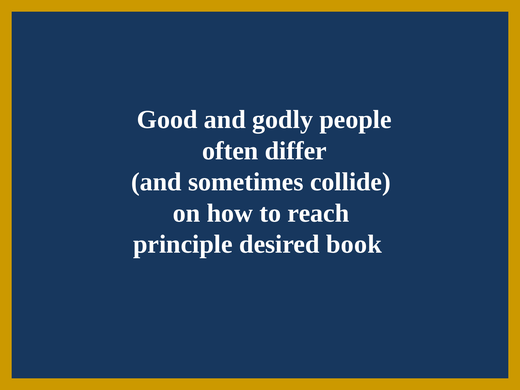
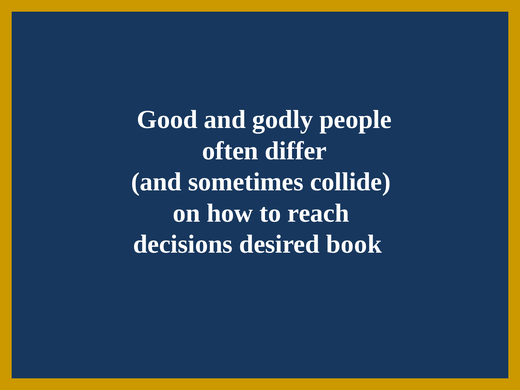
principle: principle -> decisions (183, 244)
